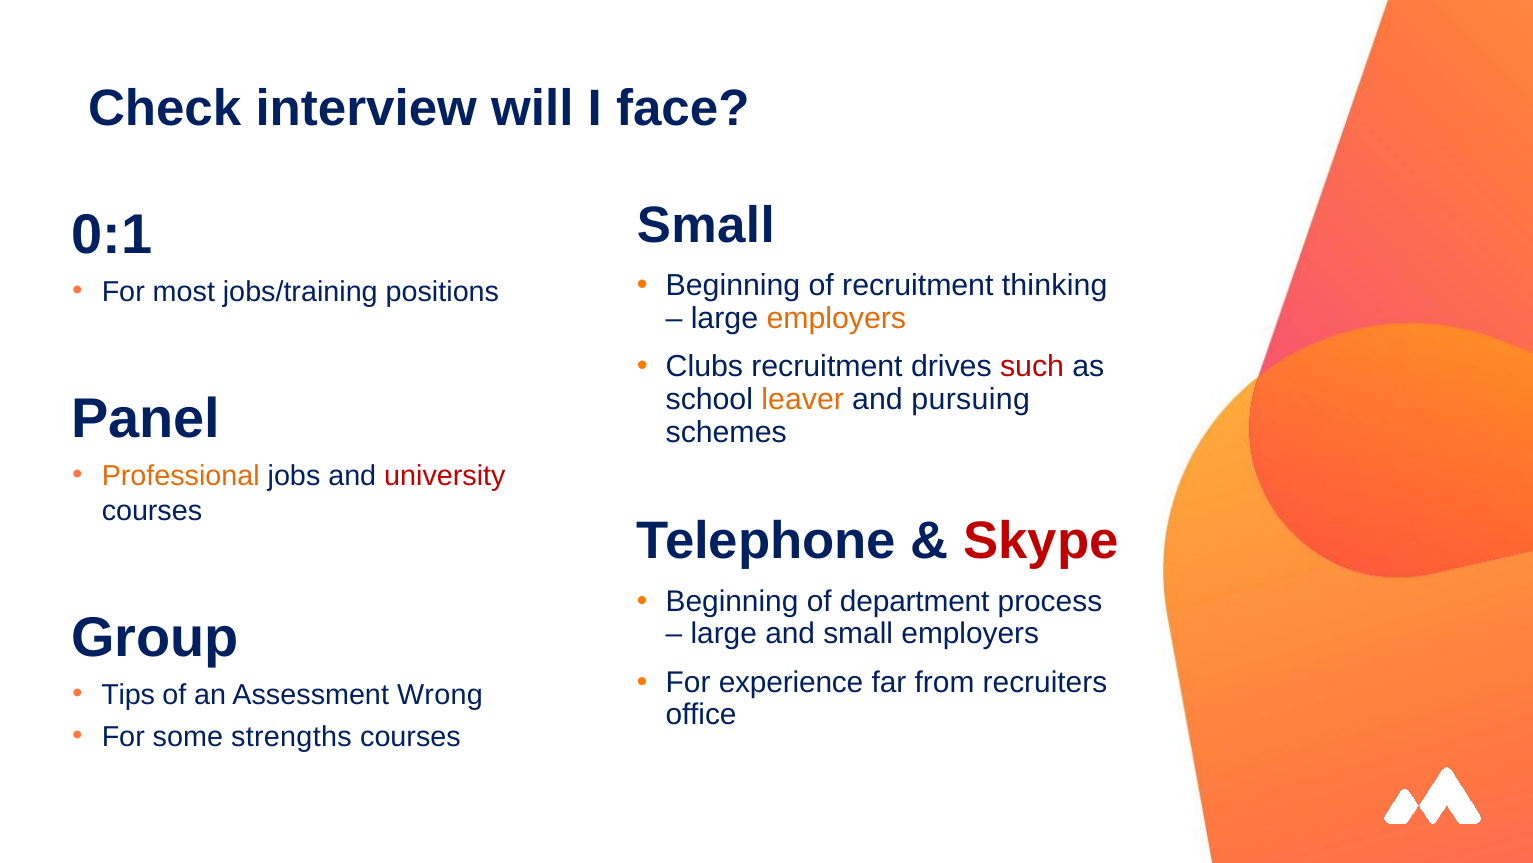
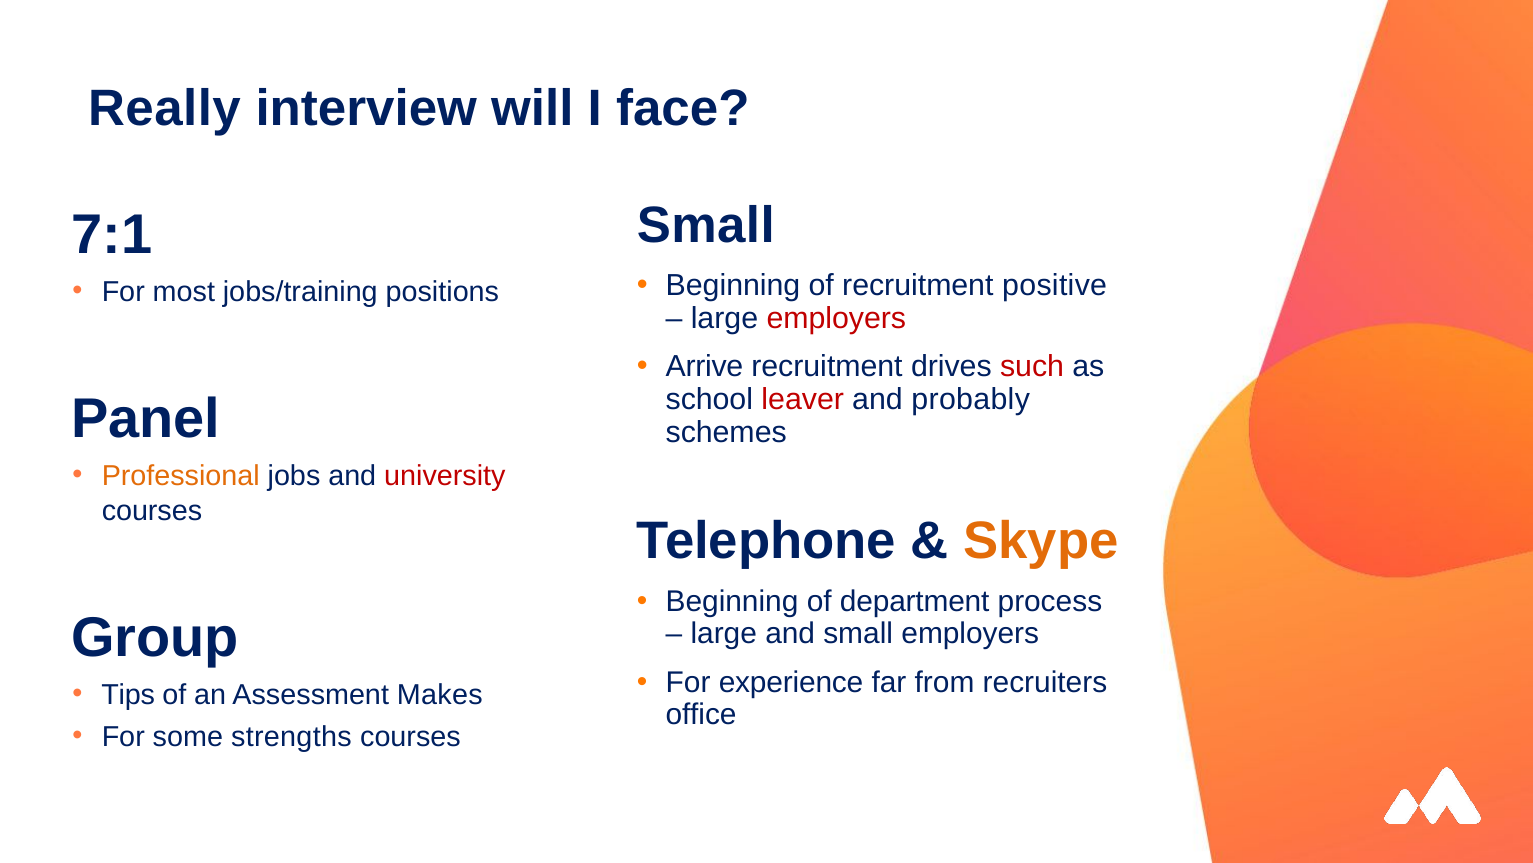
Check: Check -> Really (164, 109)
0:1: 0:1 -> 7:1 (112, 235)
thinking: thinking -> positive (1055, 285)
employers colour: orange -> red (836, 318)
Clubs: Clubs -> Arrive (705, 367)
leaver colour: orange -> red (803, 399)
pursuing: pursuing -> probably (971, 399)
Skype colour: red -> orange (1041, 541)
Wrong: Wrong -> Makes (440, 694)
